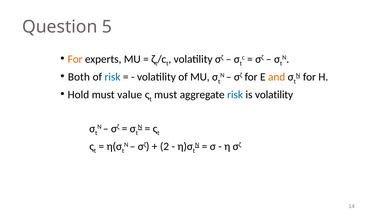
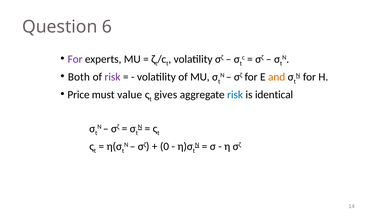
5: 5 -> 6 (107, 27)
For colour: orange -> purple (75, 59)
risk colour: blue -> purple (112, 77)
Hold: Hold -> Price (79, 95)
must: must -> gives (166, 95)
is volatility: volatility -> identical (274, 95)
2: 2 -> 0 (164, 146)
